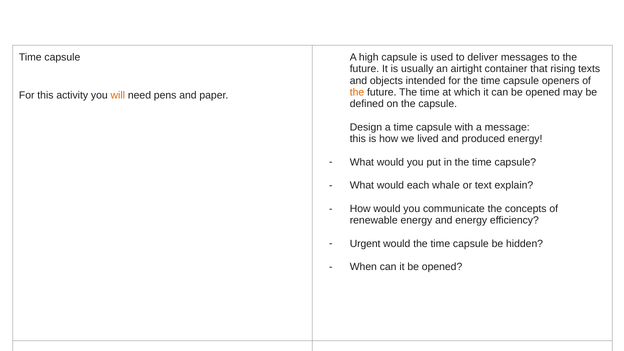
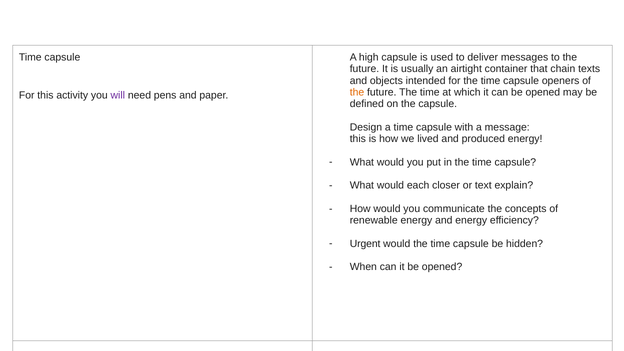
rising: rising -> chain (563, 69)
will colour: orange -> purple (118, 95)
whale: whale -> closer (446, 185)
